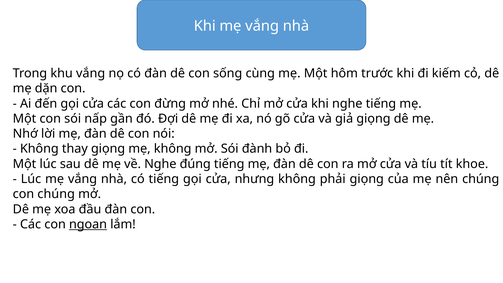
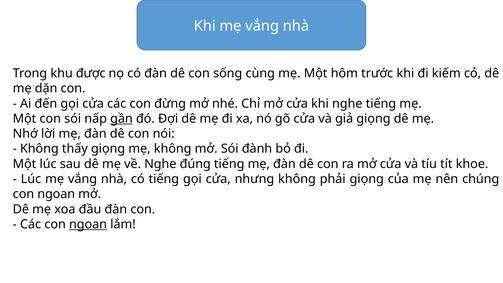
khu vắng: vắng -> được (91, 73)
gần underline: none -> present (121, 119)
thay: thay -> thấy (75, 149)
chúng: chúng -> ngoan (56, 194)
